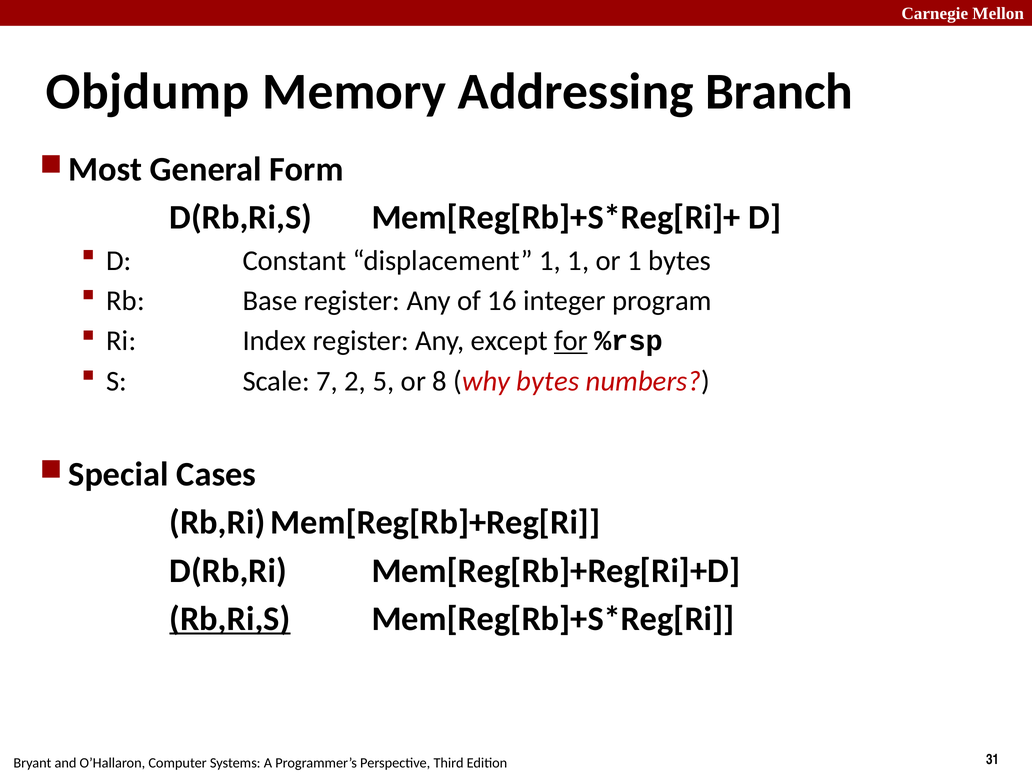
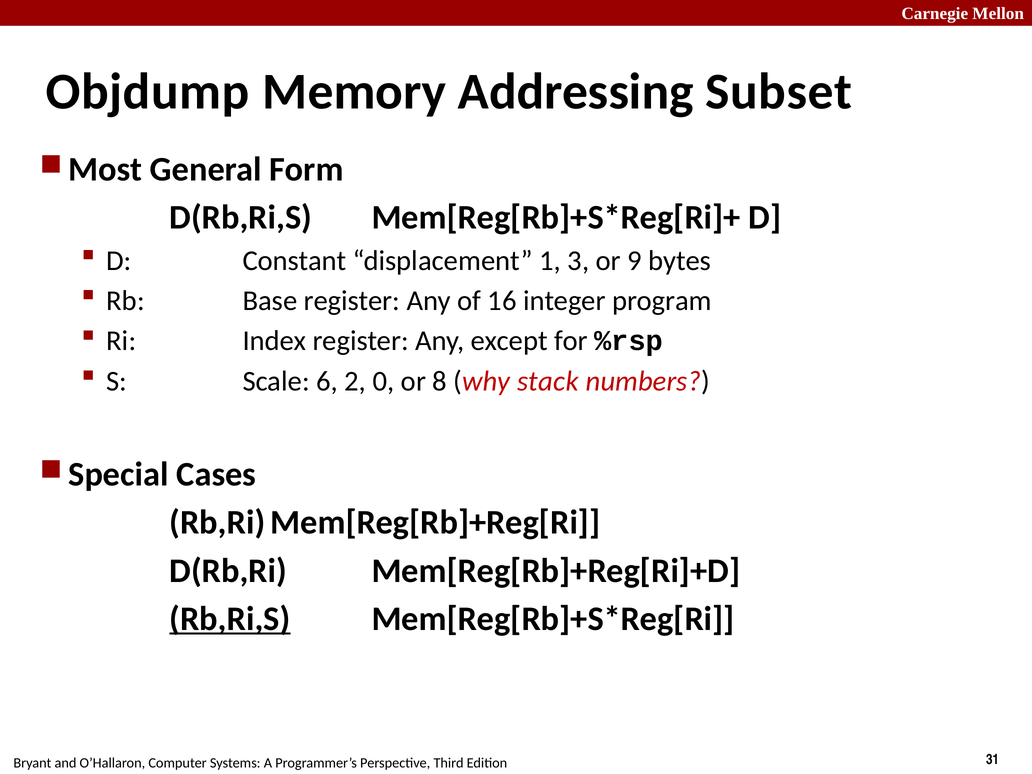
Branch: Branch -> Subset (779, 92)
1 1: 1 -> 3 (578, 261)
or 1: 1 -> 9 (635, 261)
for underline: present -> none (571, 341)
7: 7 -> 6 (327, 381)
5: 5 -> 0 (383, 381)
why bytes: bytes -> stack (548, 381)
